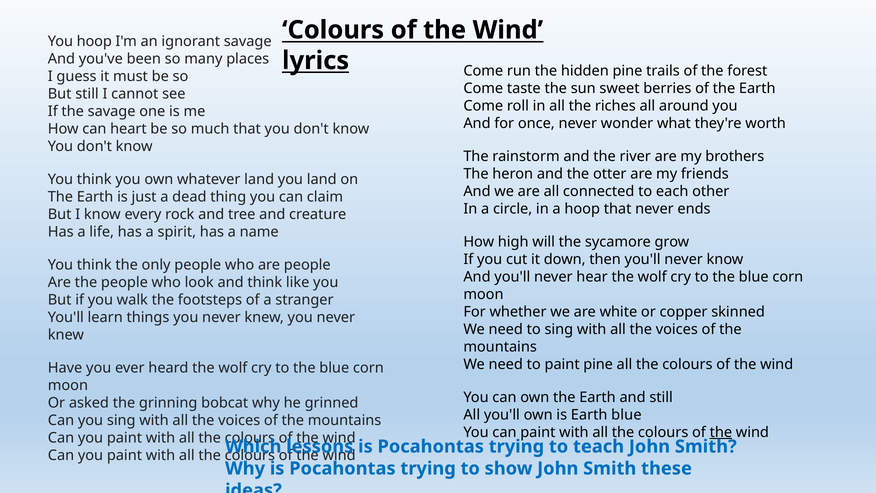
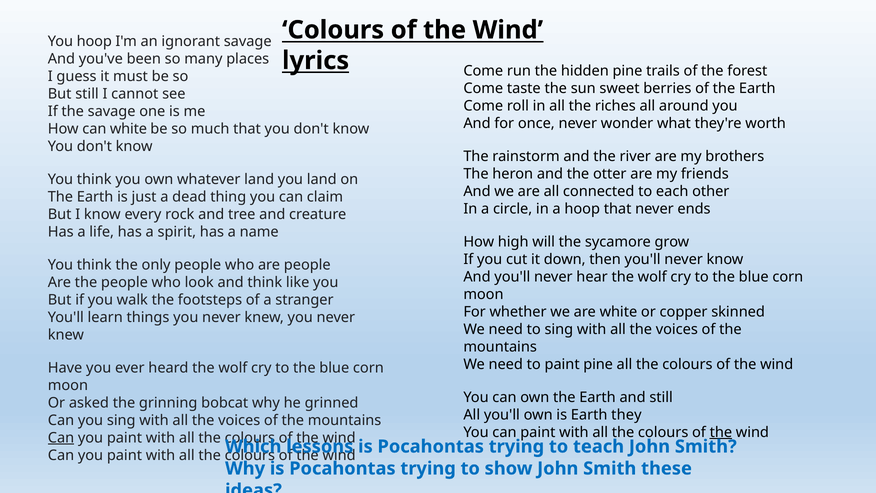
can heart: heart -> white (128, 129)
Earth blue: blue -> they (626, 415)
Can underline: none -> present (61, 438)
